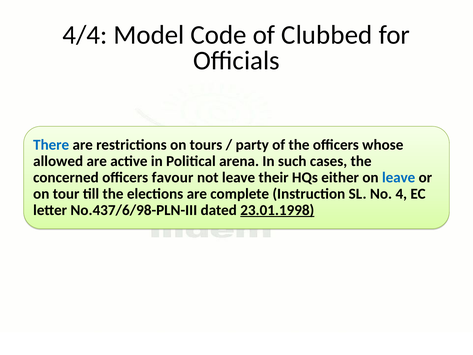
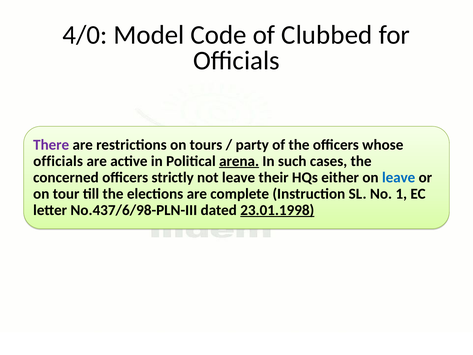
4/4: 4/4 -> 4/0 (85, 35)
There colour: blue -> purple (51, 145)
allowed: allowed -> officials (58, 161)
arena underline: none -> present (239, 161)
favour: favour -> strictly (173, 177)
4: 4 -> 1 (401, 194)
